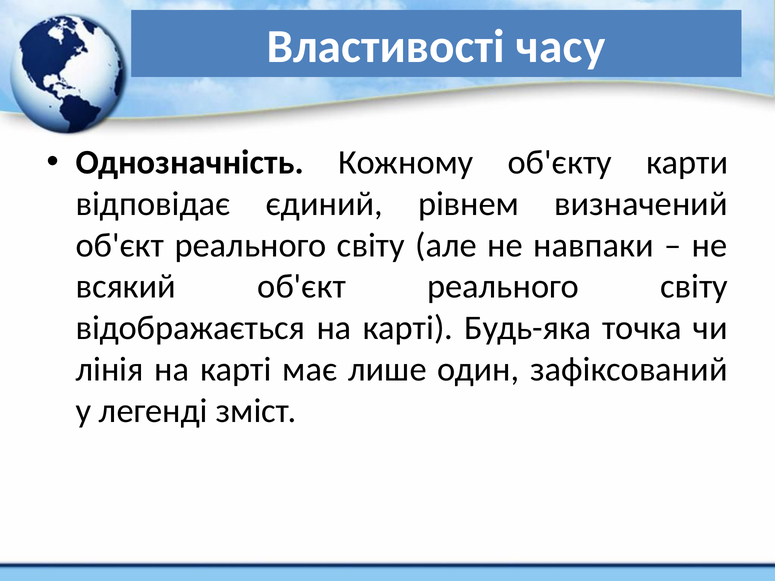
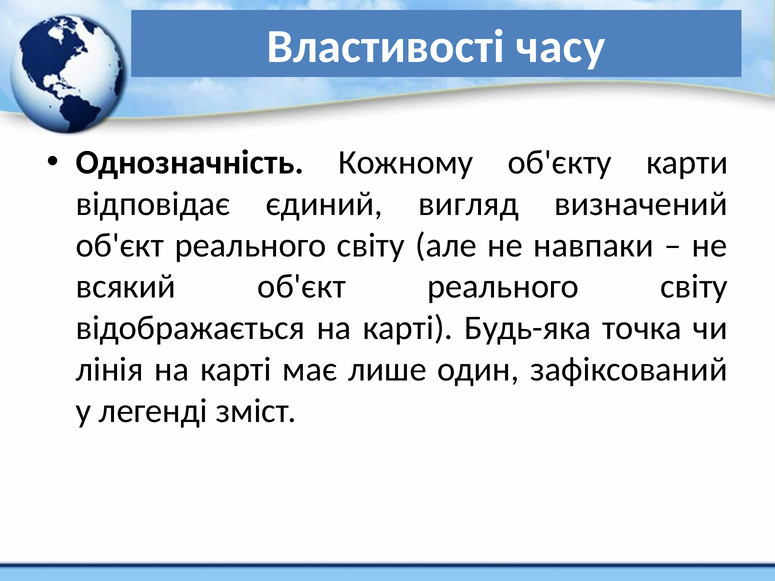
рівнем: рівнем -> вигляд (469, 204)
